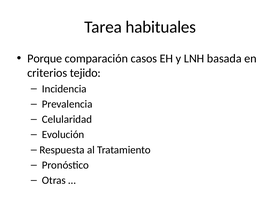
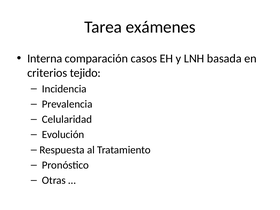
habituales: habituales -> exámenes (161, 27)
Porque: Porque -> Interna (45, 58)
